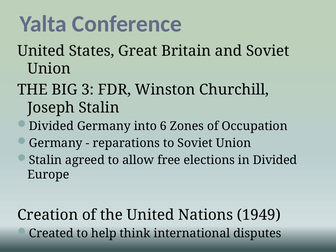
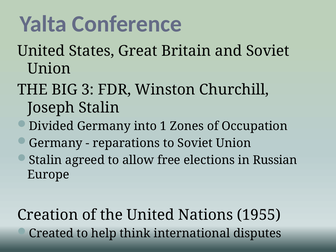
6: 6 -> 1 (163, 126)
in Divided: Divided -> Russian (275, 160)
1949: 1949 -> 1955 (259, 215)
